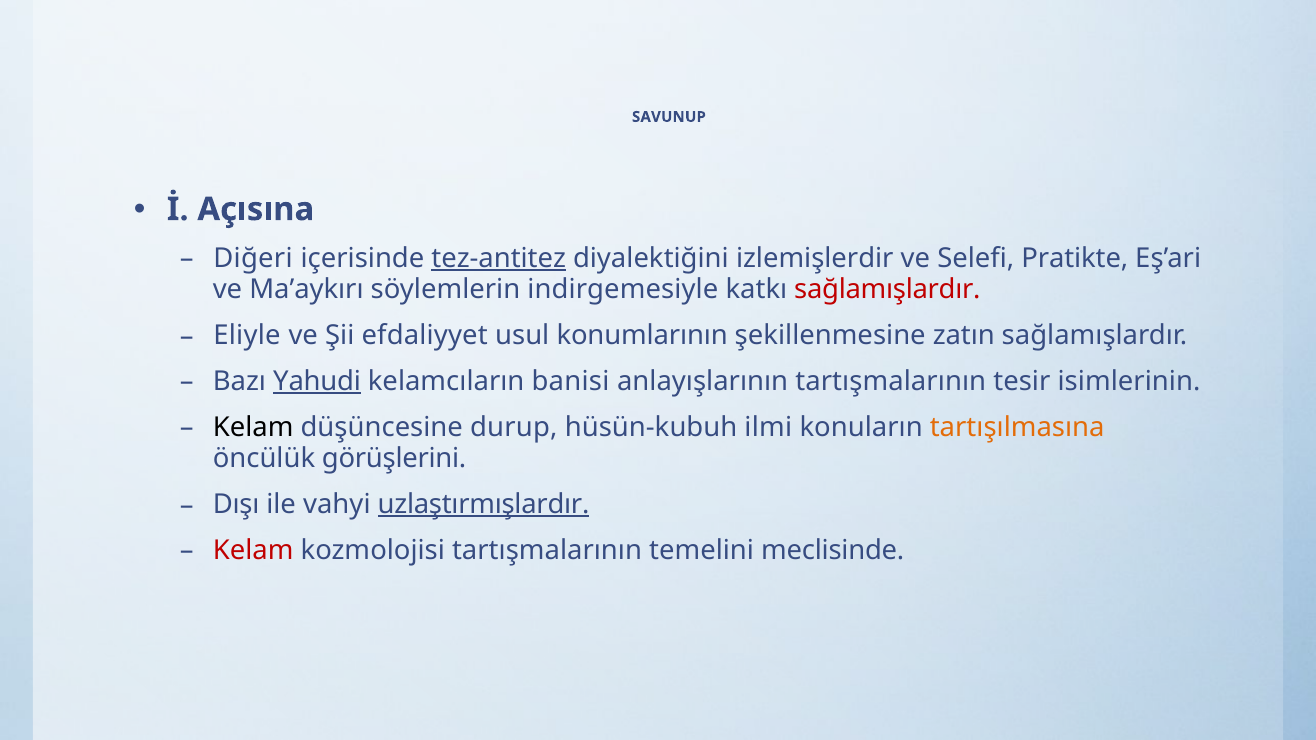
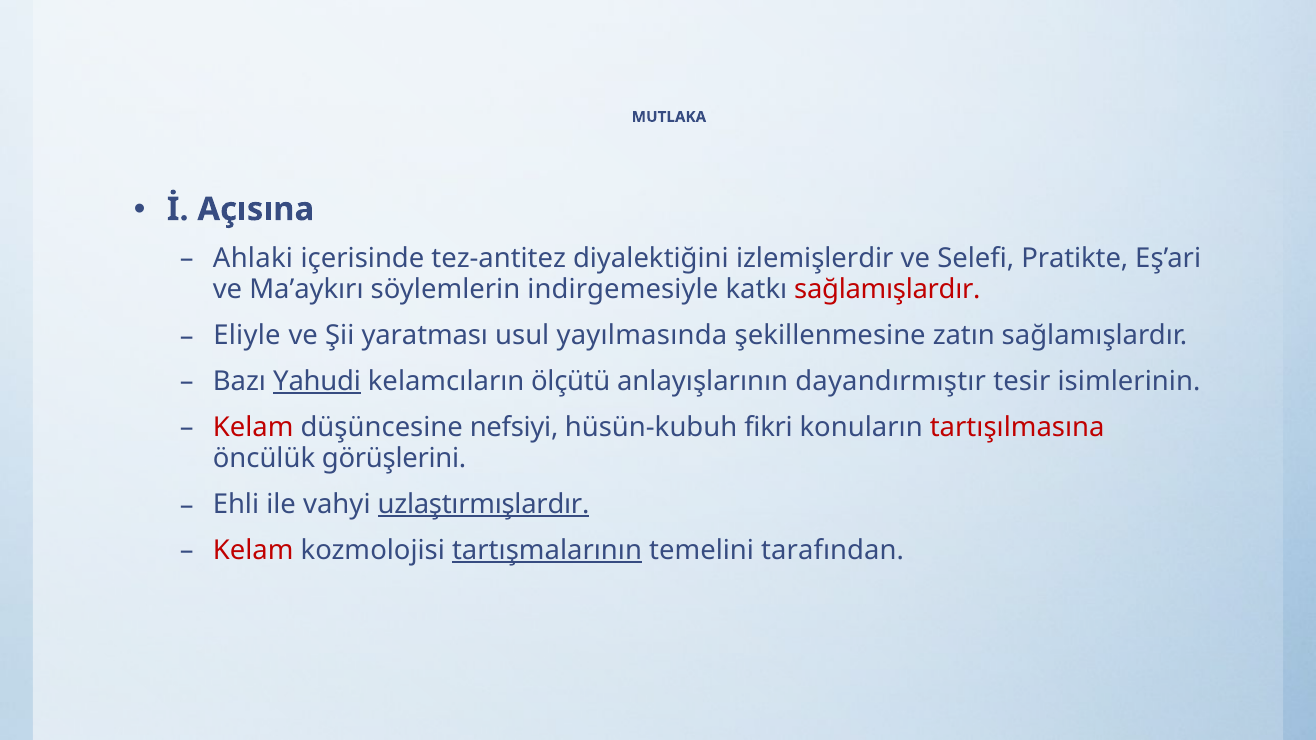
SAVUNUP: SAVUNUP -> MUTLAKA (669, 117)
Diğeri: Diğeri -> Ahlaki (253, 258)
tez-antitez underline: present -> none (499, 258)
efdaliyyet: efdaliyyet -> yaratması (425, 336)
konumlarının: konumlarının -> yayılmasında (642, 336)
banisi: banisi -> ölçütü (571, 382)
anlayışlarının tartışmalarının: tartışmalarının -> dayandırmıştır (891, 382)
Kelam colour: black -> red (253, 428)
durup: durup -> nefsiyi (514, 428)
ilmi: ilmi -> fikri (769, 428)
tartışılmasına colour: orange -> red (1017, 428)
Dışı: Dışı -> Ehli (236, 505)
tartışmalarının underline: none -> present (547, 551)
meclisinde: meclisinde -> tarafından (833, 551)
